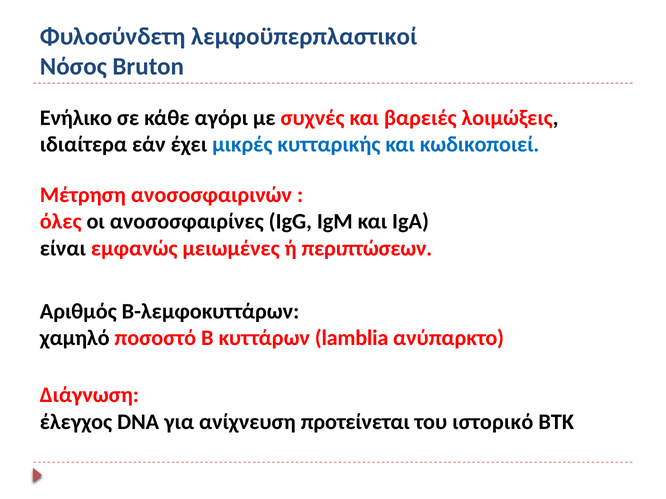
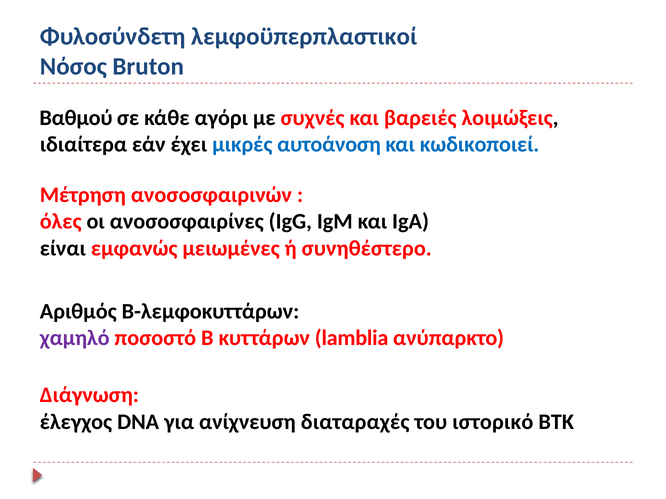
Ενήλικο: Ενήλικο -> Βαθμού (76, 118)
κυτταρικής: κυτταρικής -> αυτοάνοση (329, 145)
περιπτώσεων: περιπτώσεων -> συνηθέστερο (367, 248)
χαµηλό colour: black -> purple (75, 338)
προτείνεται: προτείνεται -> διαταραχές (355, 422)
